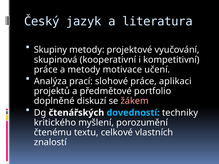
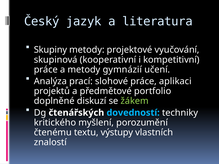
motivace: motivace -> gymnázií (122, 70)
žákem colour: pink -> light green (135, 101)
celkové: celkové -> výstupy (117, 133)
